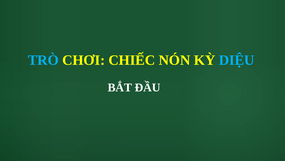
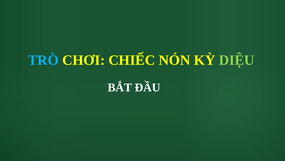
DIỆU colour: light blue -> light green (237, 60)
